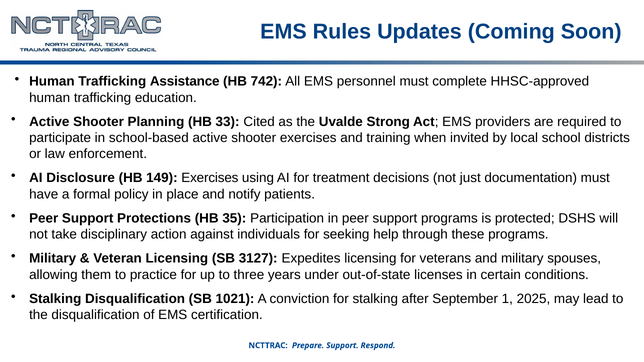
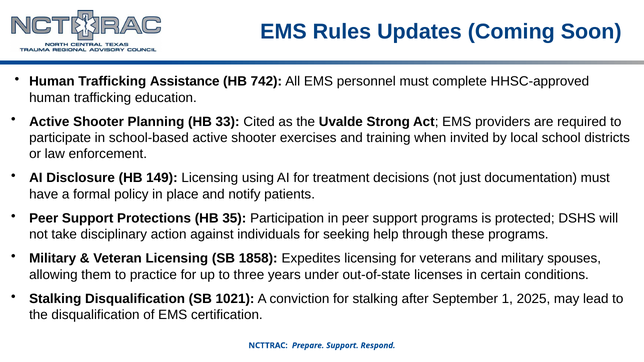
149 Exercises: Exercises -> Licensing (210, 178)
3127: 3127 -> 1858 (258, 259)
